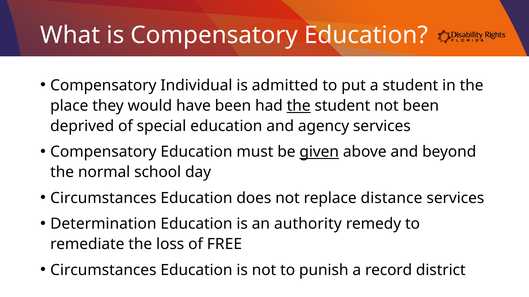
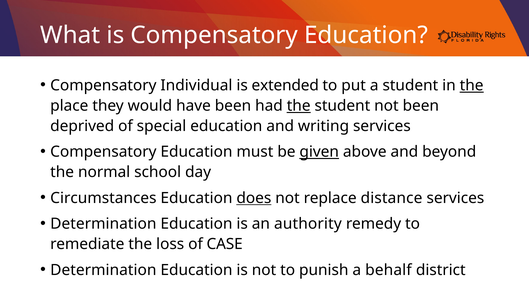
admitted: admitted -> extended (285, 86)
the underline: none -> present (472, 86)
agency: agency -> writing (324, 126)
does underline: none -> present (254, 198)
FREE: FREE -> CASE (225, 245)
Circumstances: Circumstances -> Determination (103, 271)
record: record -> behalf (388, 271)
